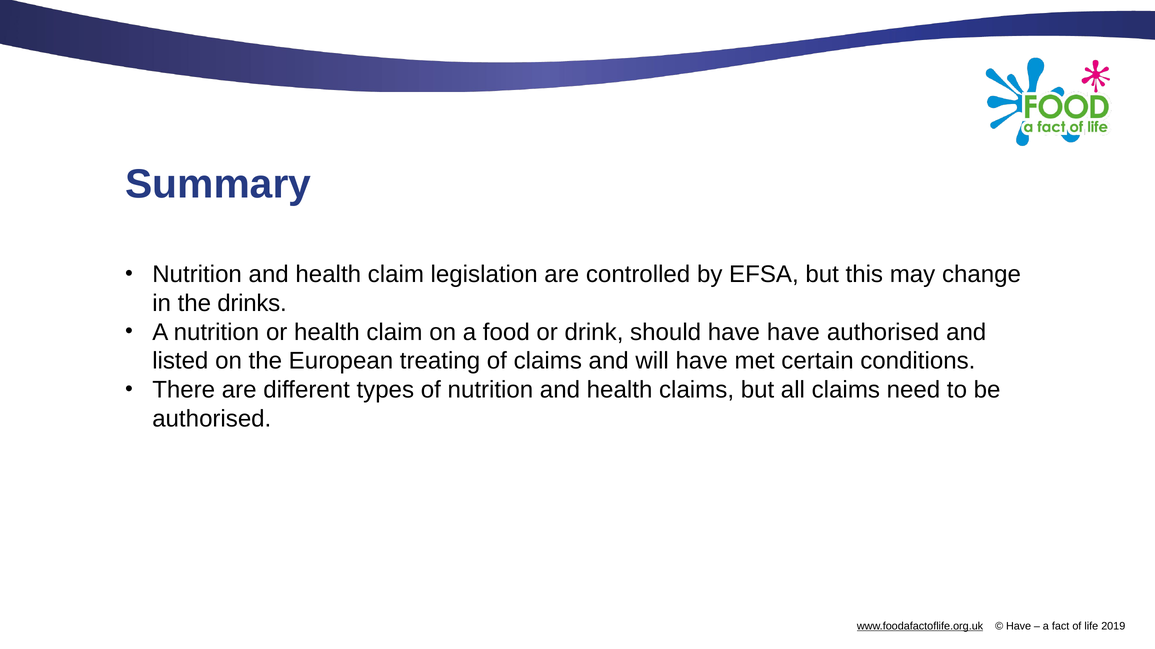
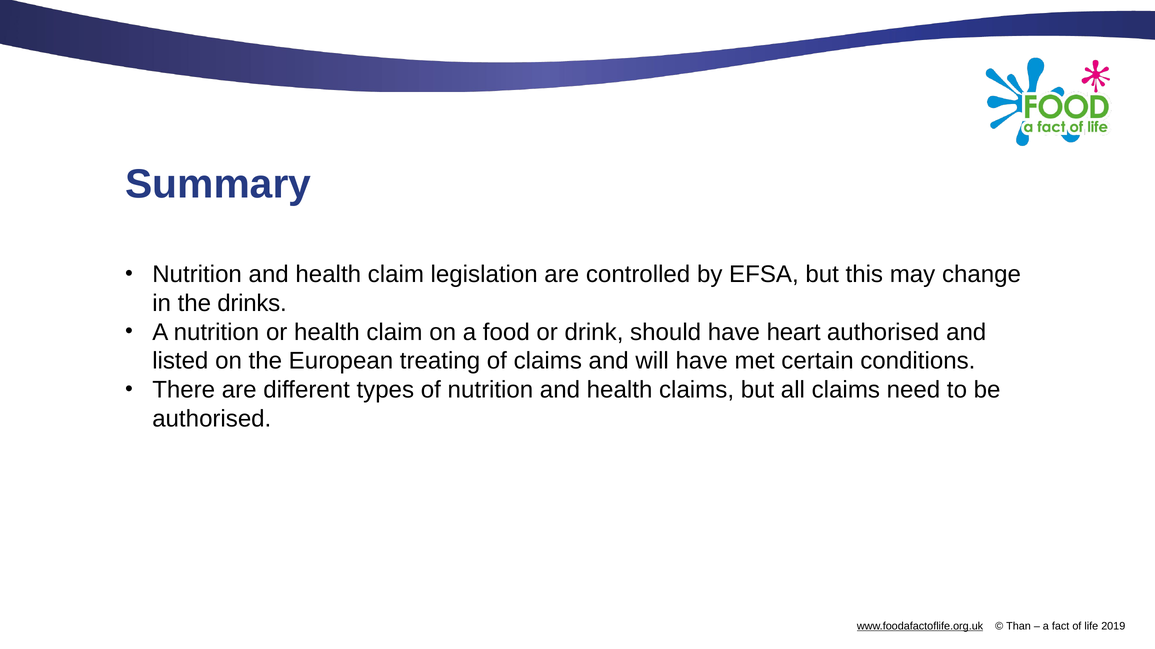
have have: have -> heart (794, 332)
Have: Have -> Than (1019, 627)
